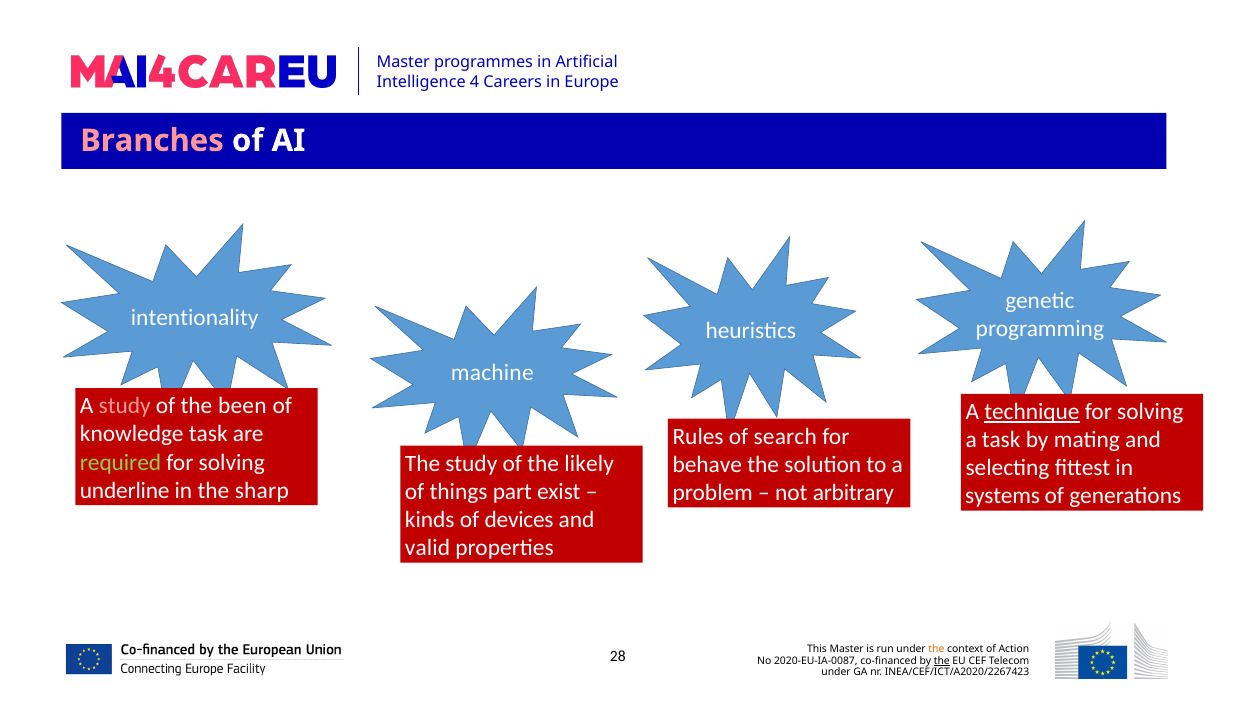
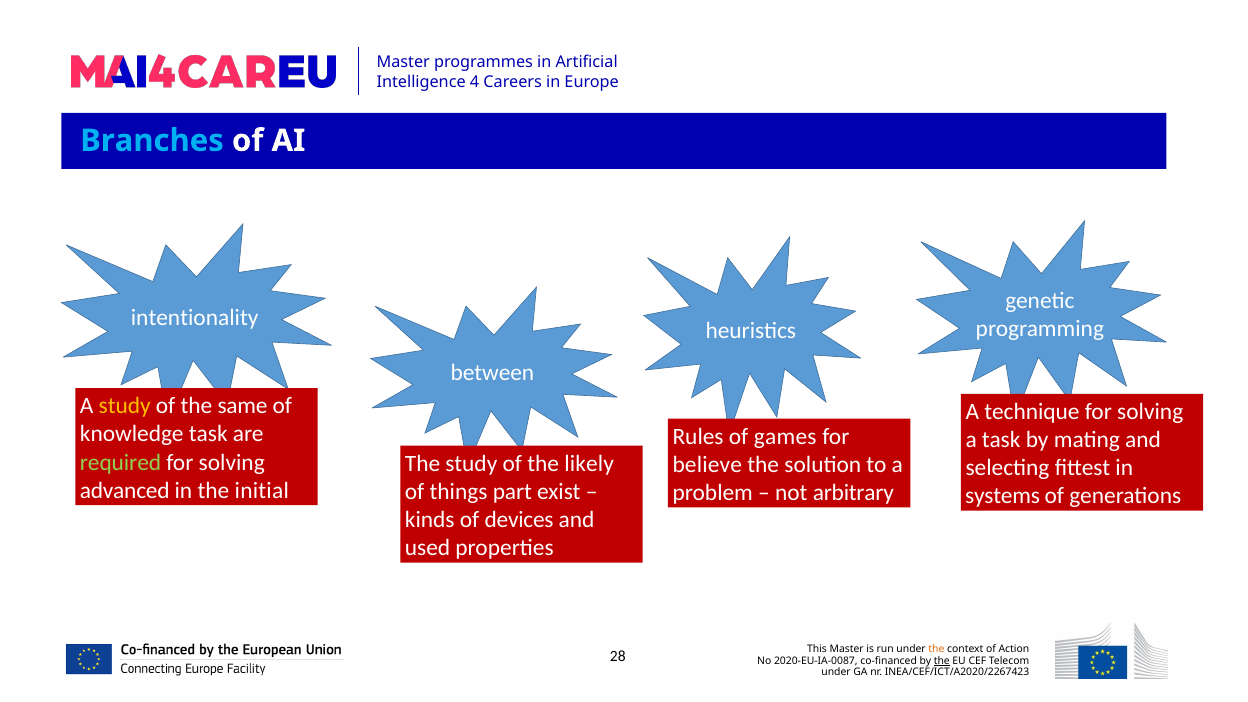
Branches colour: pink -> light blue (152, 141)
machine: machine -> between (492, 373)
study colour: pink -> yellow (125, 406)
been: been -> same (243, 406)
technique underline: present -> none (1032, 412)
search: search -> games (785, 437)
behave: behave -> believe (707, 465)
underline: underline -> advanced (125, 490)
sharp: sharp -> initial (262, 490)
valid: valid -> used (428, 548)
